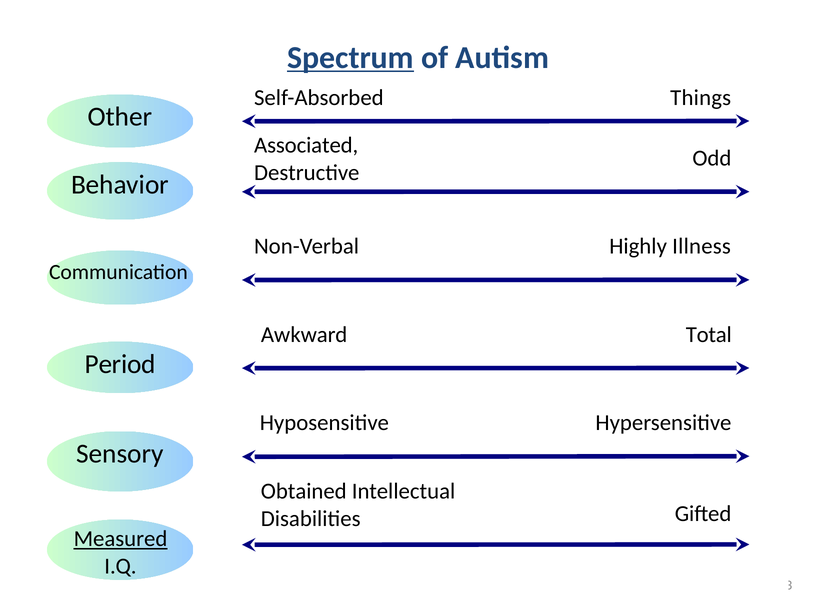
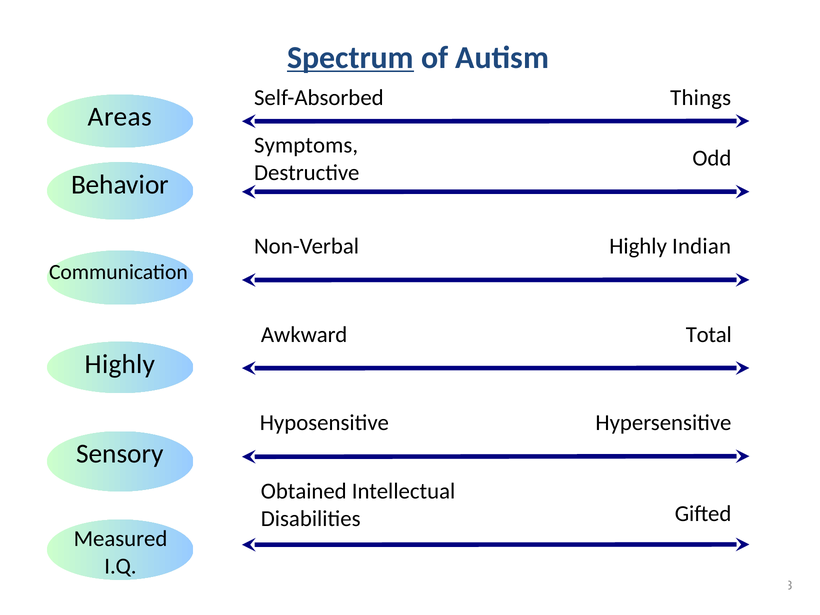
Other: Other -> Areas (120, 117)
Associated: Associated -> Symptoms (306, 145)
Illness: Illness -> Indian (702, 246)
Period: Period -> Highly (120, 364)
Measured underline: present -> none (121, 539)
